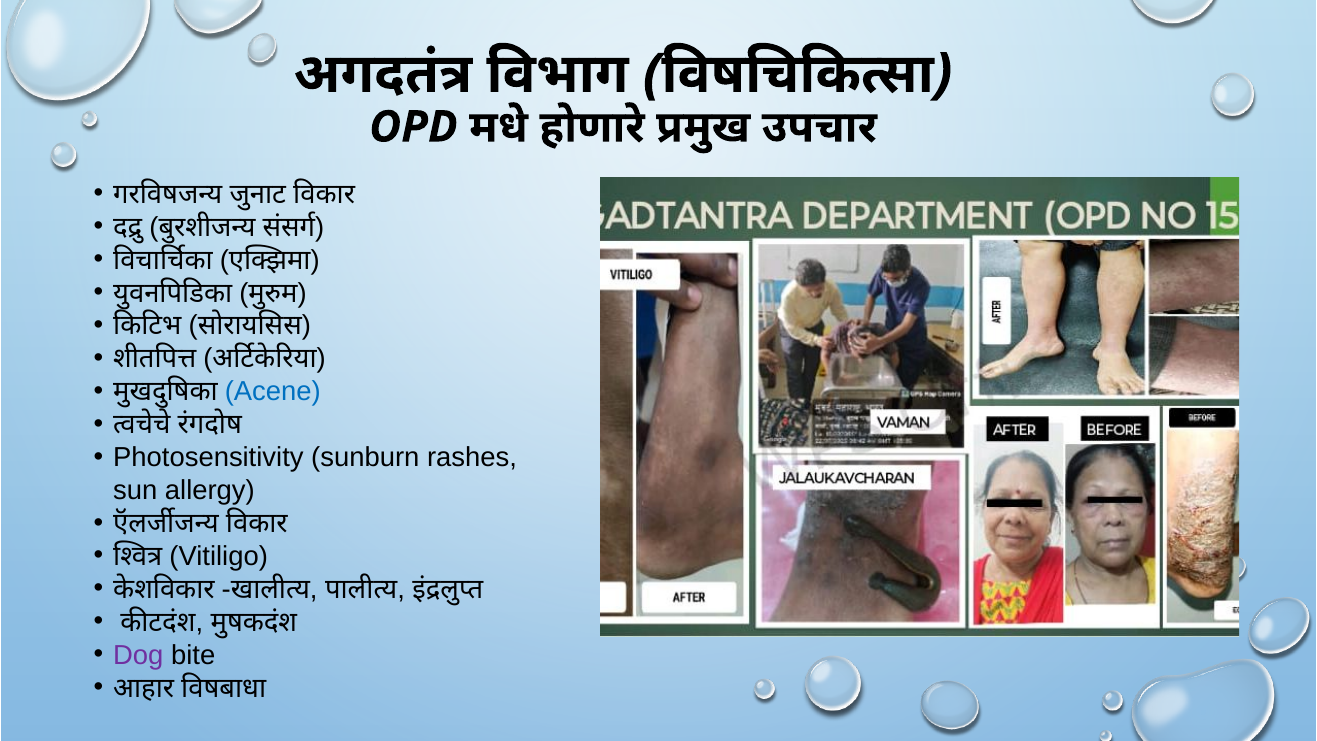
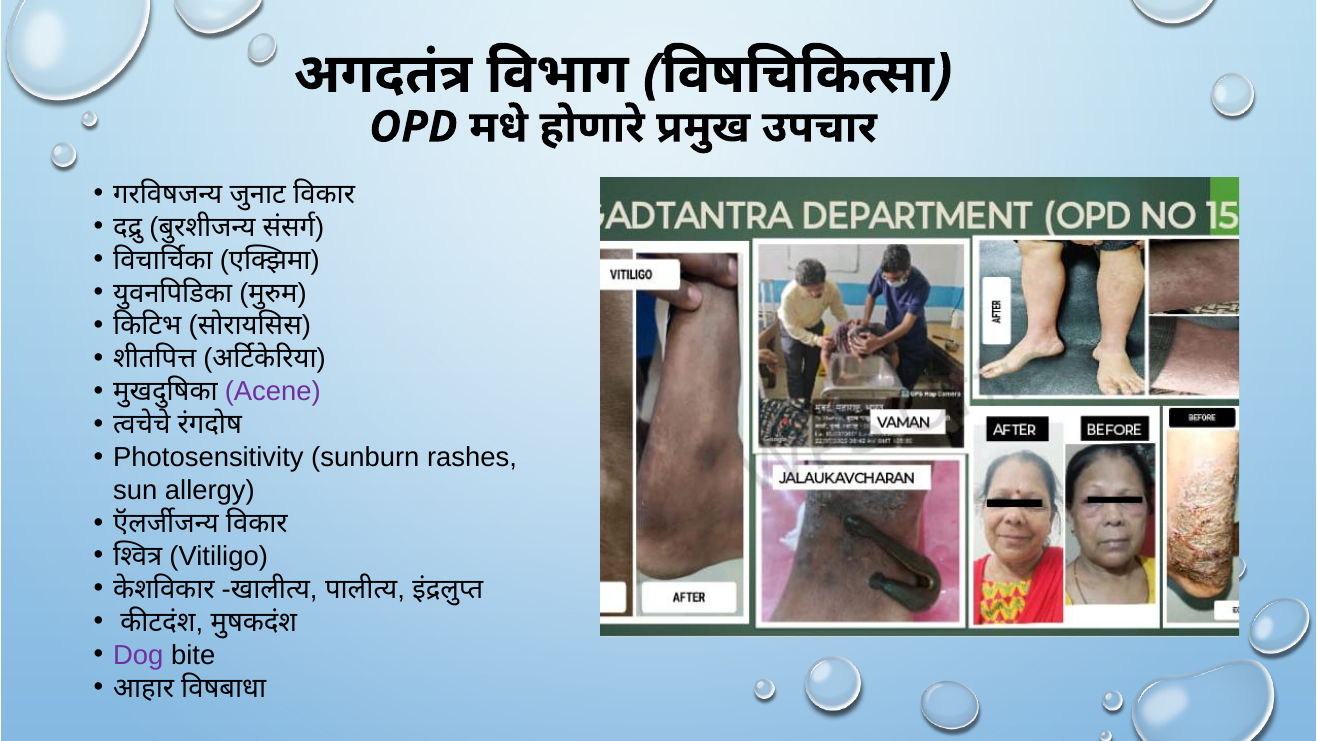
Acene colour: blue -> purple (273, 392)
